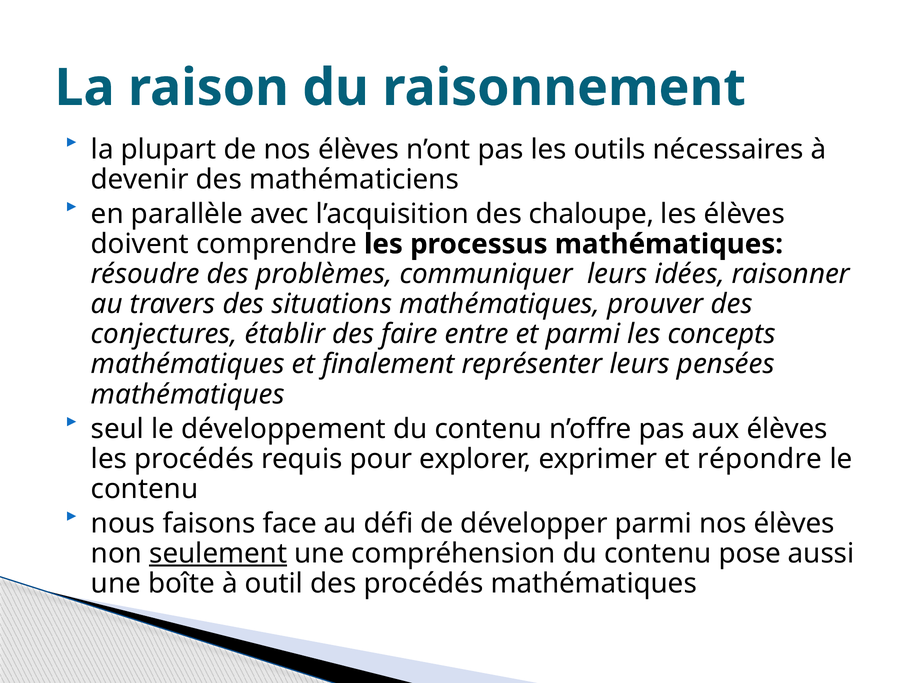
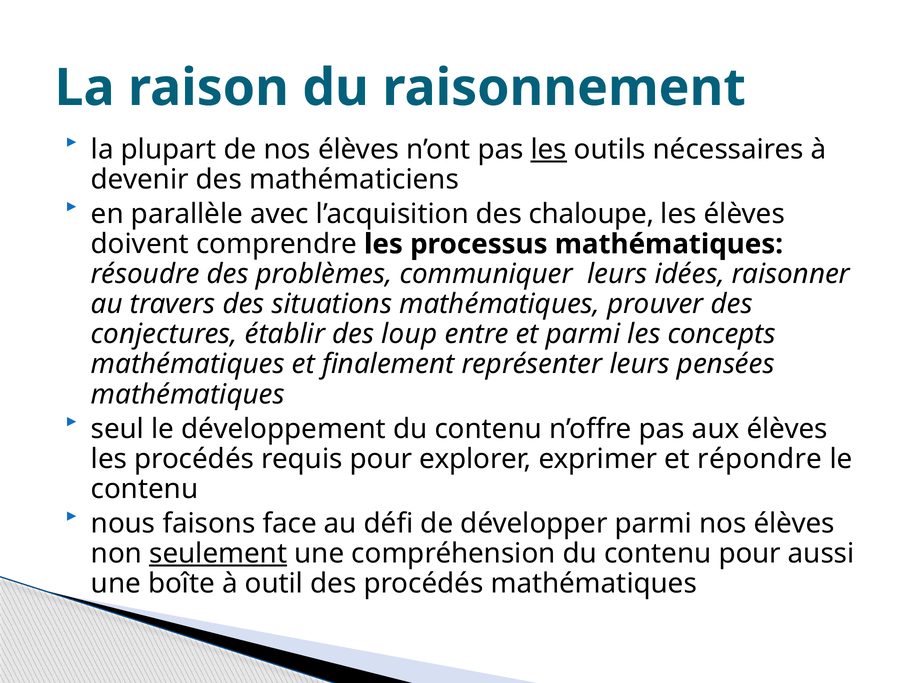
les underline: none -> present (549, 150)
faire: faire -> loup (409, 334)
contenu pose: pose -> pour (750, 554)
